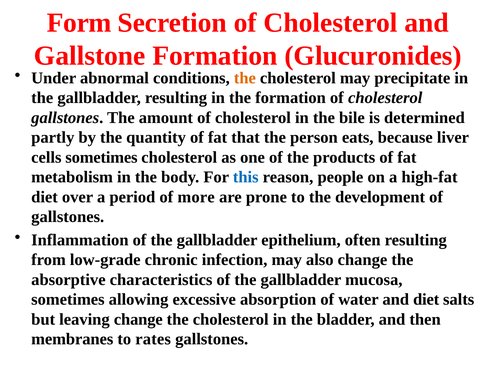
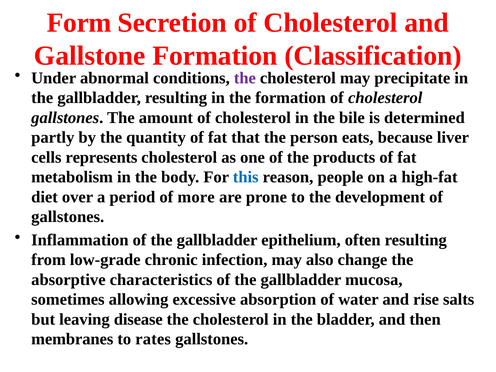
Glucuronides: Glucuronides -> Classification (373, 56)
the colour: orange -> purple (245, 78)
cells sometimes: sometimes -> represents (101, 157)
and diet: diet -> rise (426, 299)
leaving change: change -> disease (138, 319)
